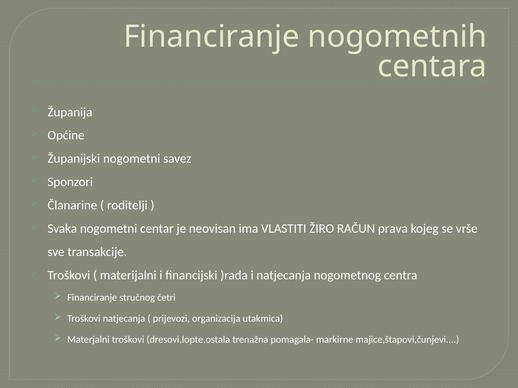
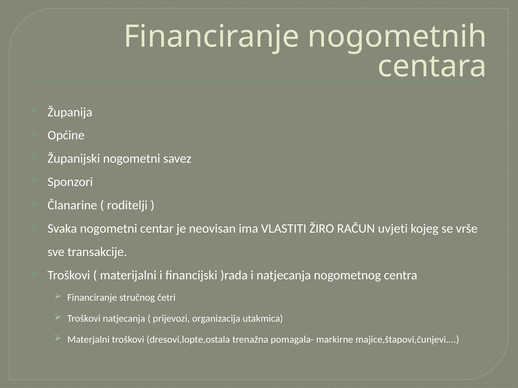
prava: prava -> uvjeti (393, 229)
